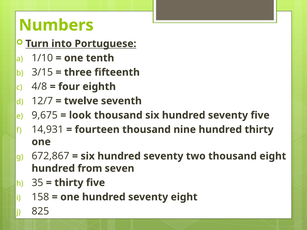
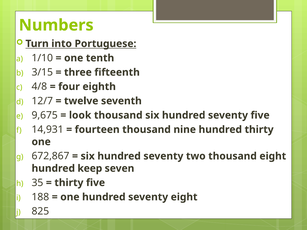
from: from -> keep (90, 169)
158: 158 -> 188 (40, 197)
